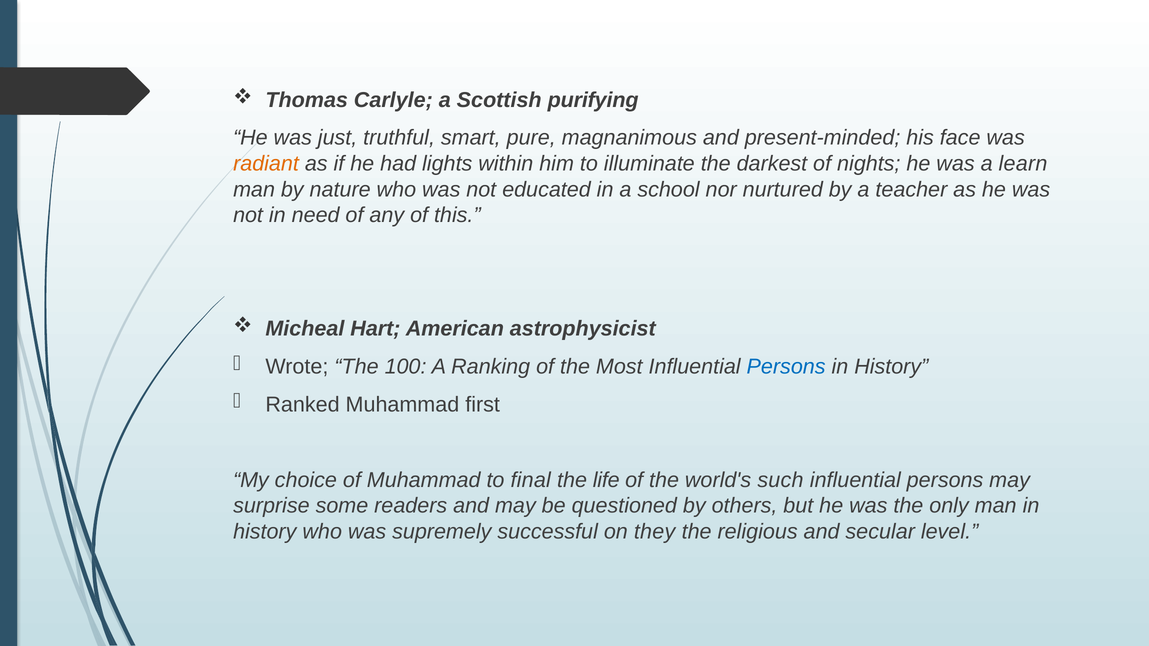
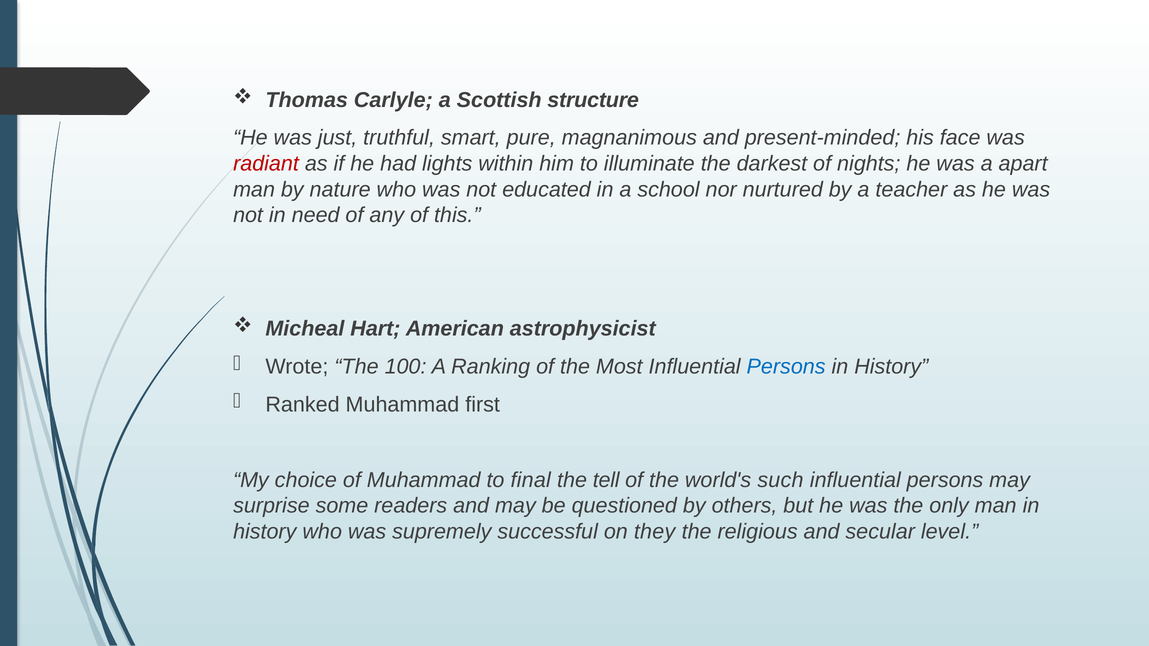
purifying: purifying -> structure (593, 100)
radiant colour: orange -> red (266, 164)
learn: learn -> apart (1023, 164)
life: life -> tell (606, 480)
